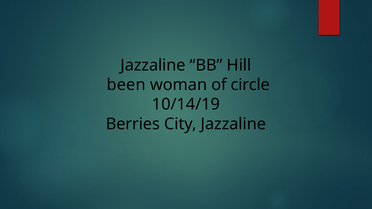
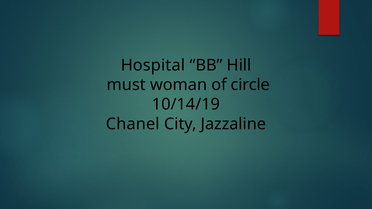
Jazzaline: Jazzaline -> Hospital (153, 65)
been: been -> must (126, 85)
Berries: Berries -> Chanel (133, 124)
